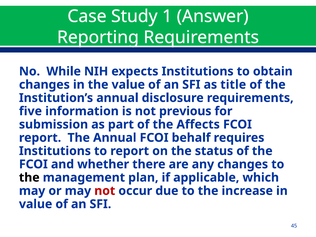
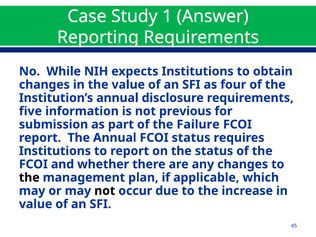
title: title -> four (233, 85)
Affects: Affects -> Failure (198, 124)
FCOI behalf: behalf -> status (191, 138)
not colour: red -> black (105, 191)
